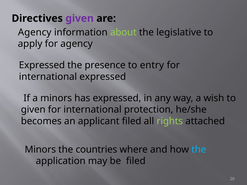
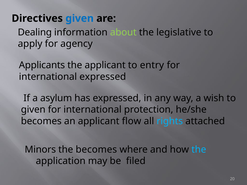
given colour: purple -> blue (80, 18)
Agency: Agency -> Dealing (35, 32)
Expressed: Expressed -> Applicants (42, 65)
the presence: presence -> applicant (105, 65)
a minors: minors -> asylum (56, 98)
applicant filed: filed -> flow (132, 121)
rights colour: light green -> light blue (170, 121)
the countries: countries -> becomes (96, 150)
